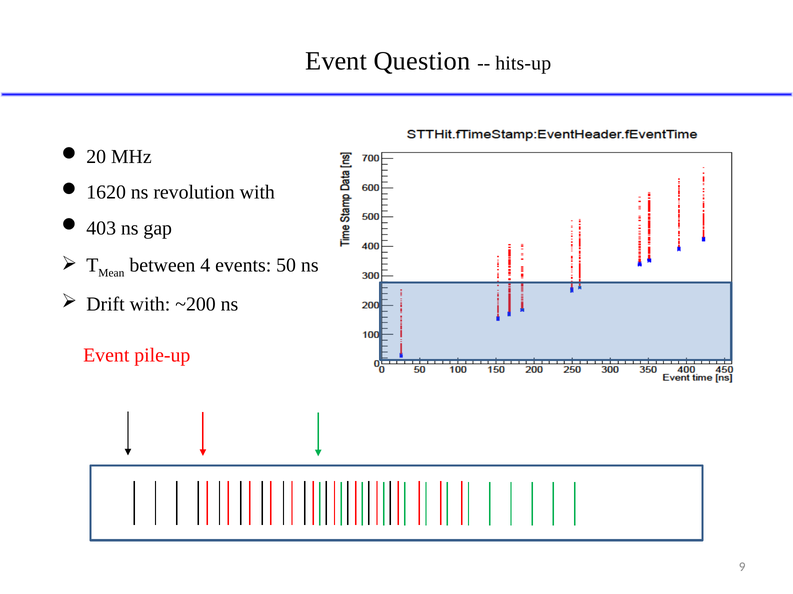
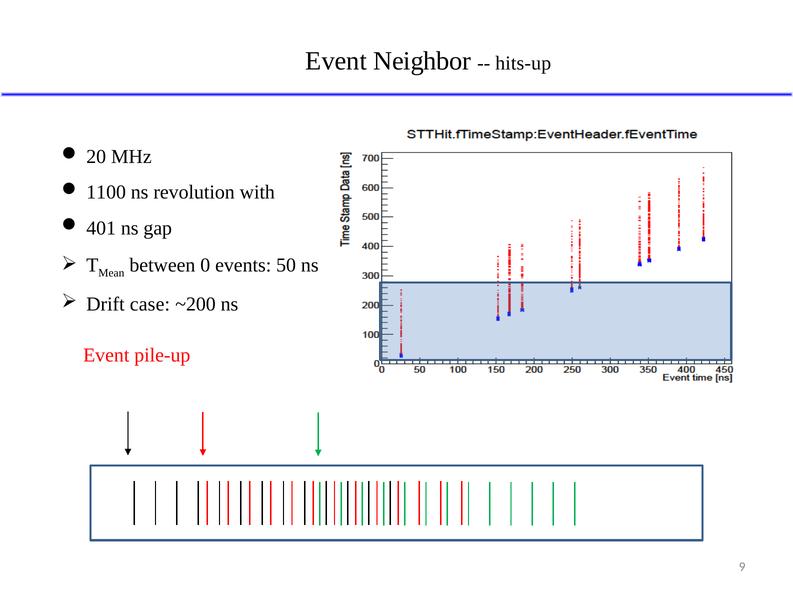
Question: Question -> Neighbor (422, 61)
1620: 1620 -> 1100 (106, 193)
403: 403 -> 401 (101, 228)
4: 4 -> 0 (205, 266)
Drift with: with -> case (150, 305)
